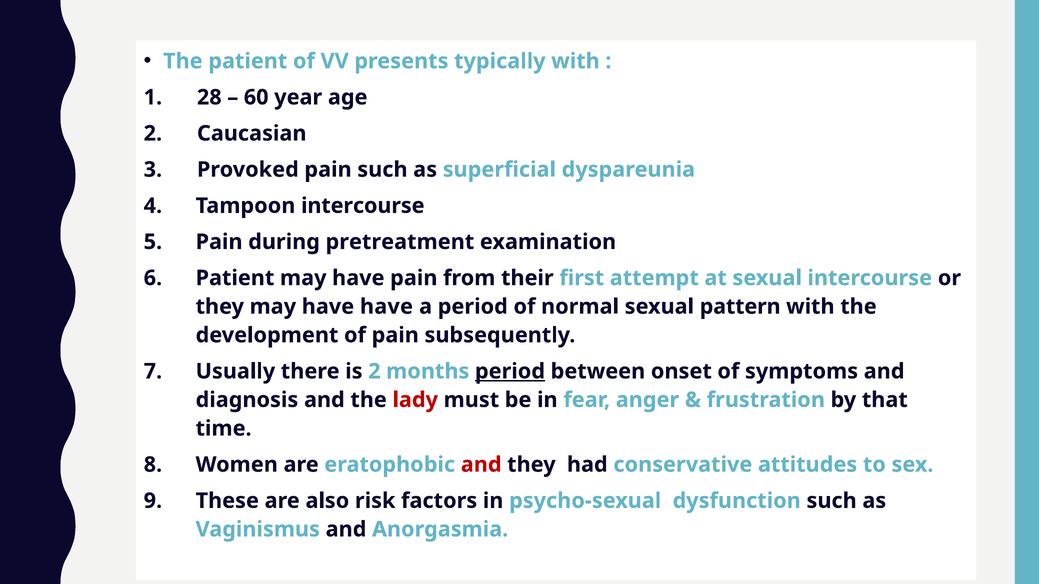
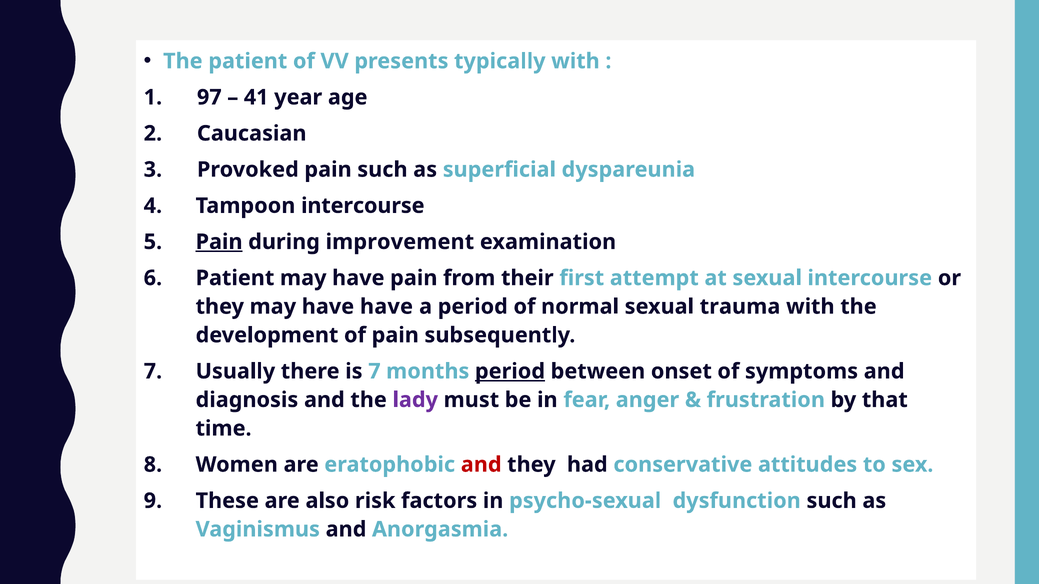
28: 28 -> 97 (209, 97)
60: 60 -> 41 (256, 97)
Pain underline: none -> present (219, 242)
pretreatment: pretreatment -> improvement (400, 242)
pattern: pattern -> trauma (740, 307)
is 2: 2 -> 7 (374, 372)
lady colour: red -> purple (415, 400)
